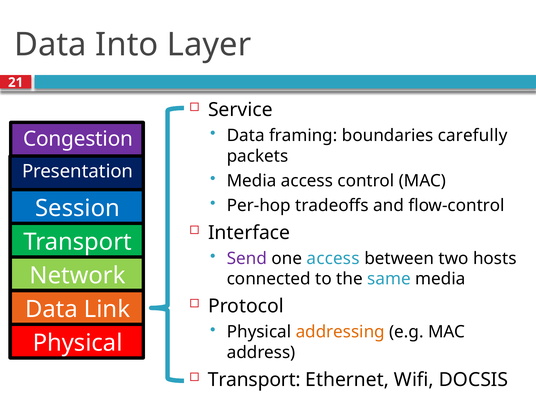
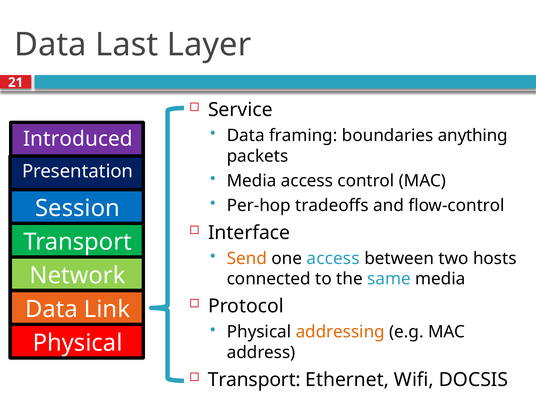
Into: Into -> Last (127, 45)
carefully: carefully -> anything (473, 136)
Congestion: Congestion -> Introduced (78, 139)
Send colour: purple -> orange (247, 258)
